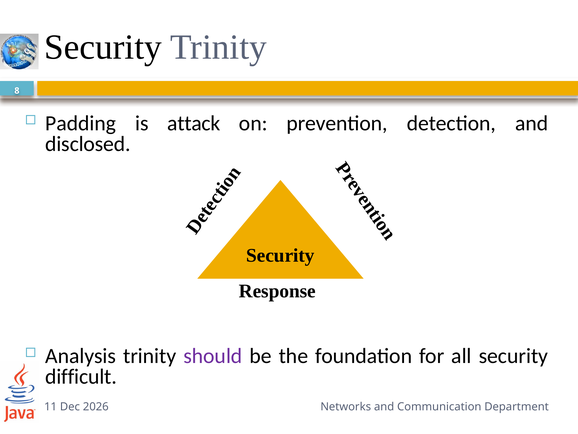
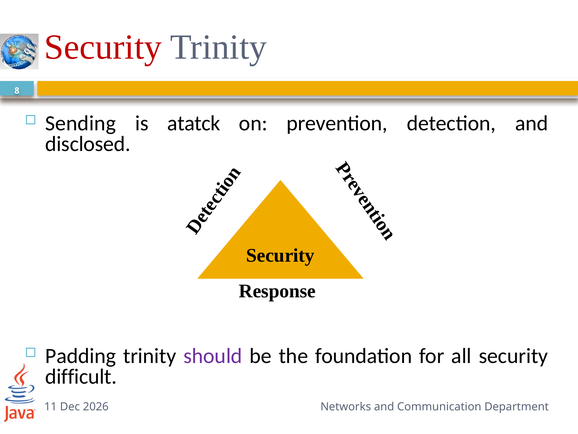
Security colour: black -> red (103, 47)
Padding: Padding -> Sending (81, 123)
attack: attack -> atatck (194, 123)
Analysis: Analysis -> Padding (81, 355)
